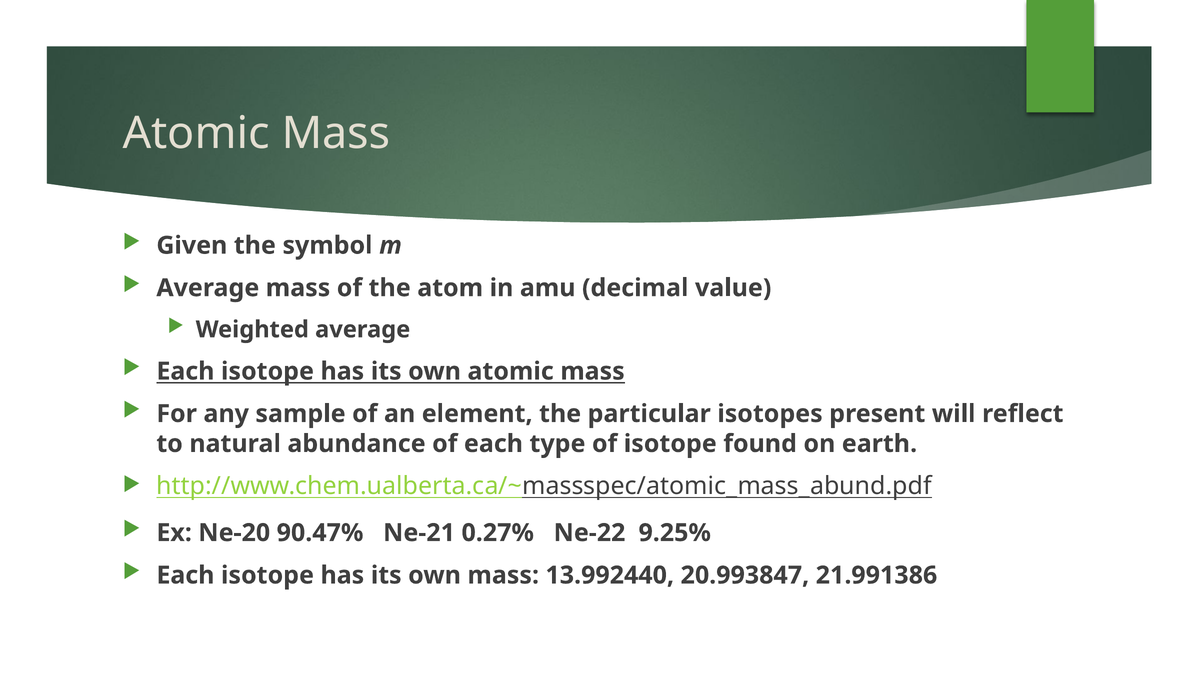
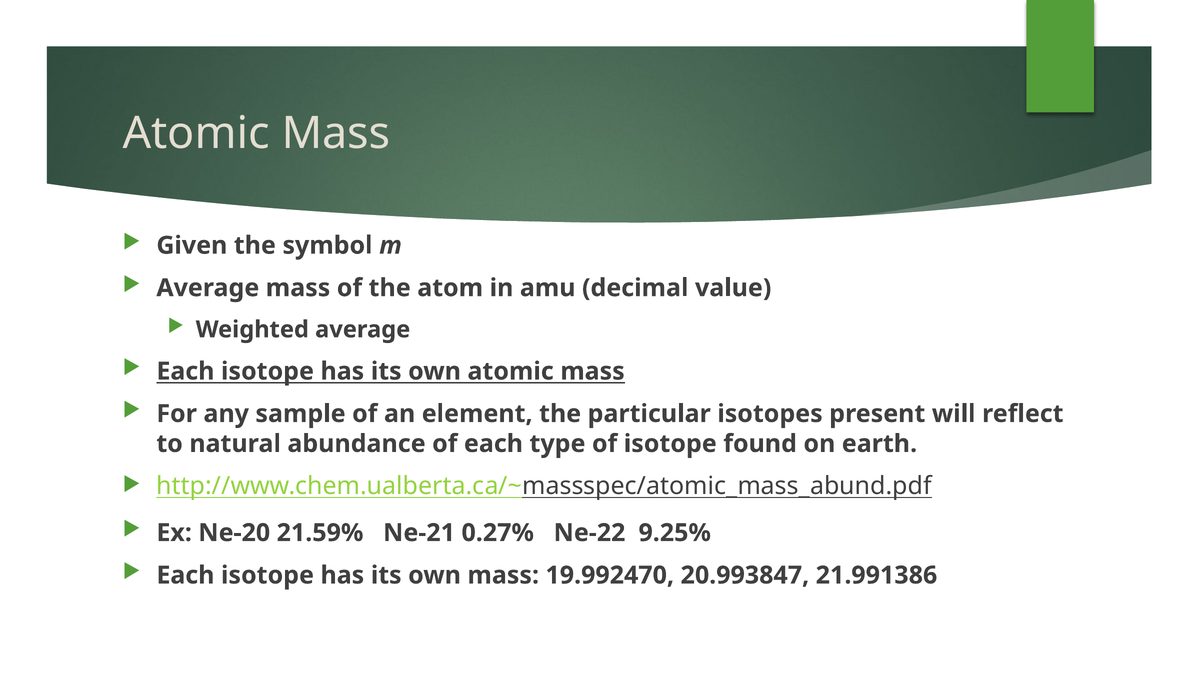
90.47%: 90.47% -> 21.59% (320, 533)
13.992440: 13.992440 -> 19.992470 (610, 576)
